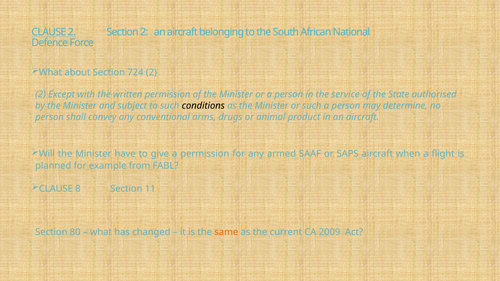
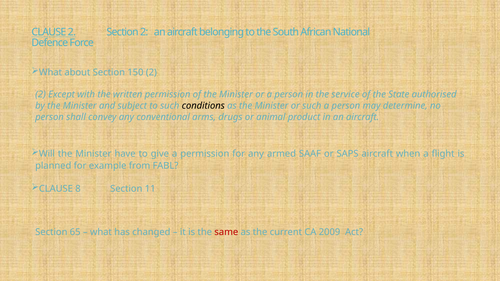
724: 724 -> 150 (135, 72)
80: 80 -> 65 (75, 232)
same colour: orange -> red (226, 232)
